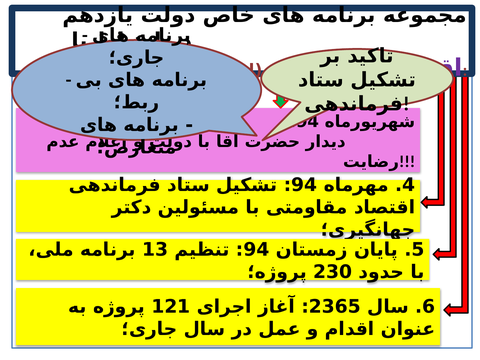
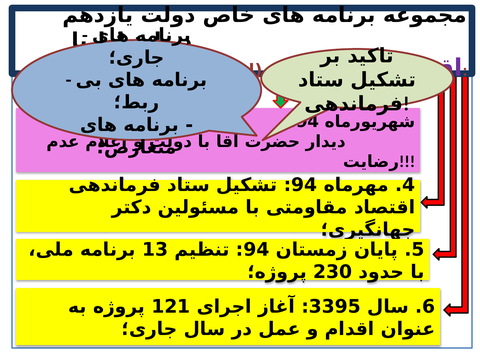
2365: 2365 -> 3395 (335, 307)
